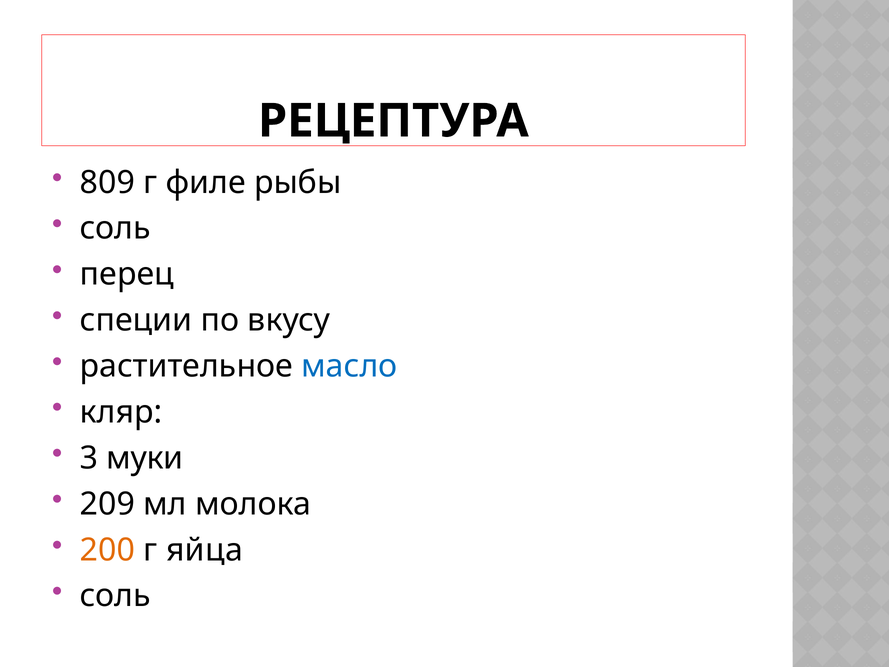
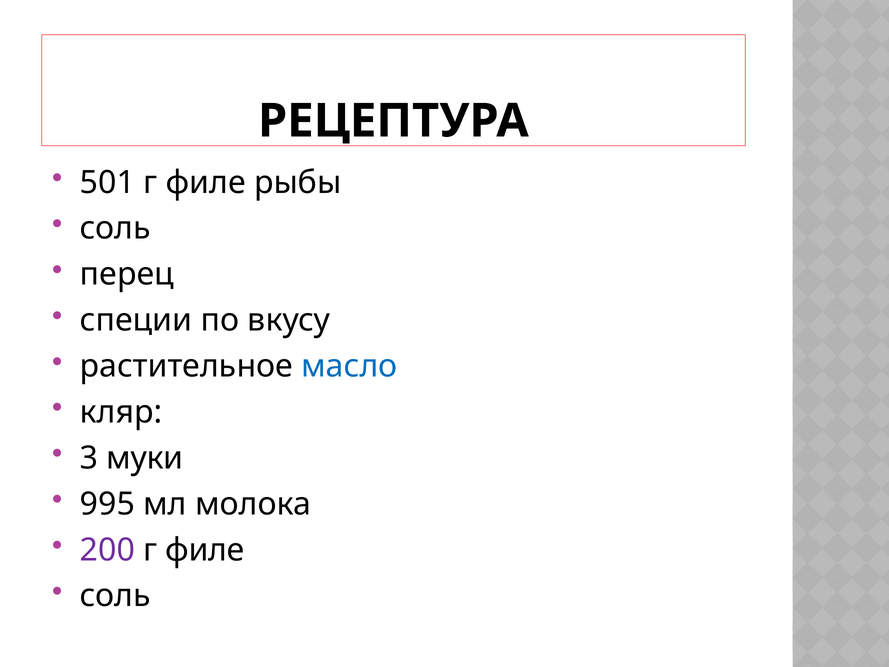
809: 809 -> 501 (107, 182)
209: 209 -> 995 (107, 504)
200 colour: orange -> purple (107, 550)
яйца: яйца -> филе (205, 550)
